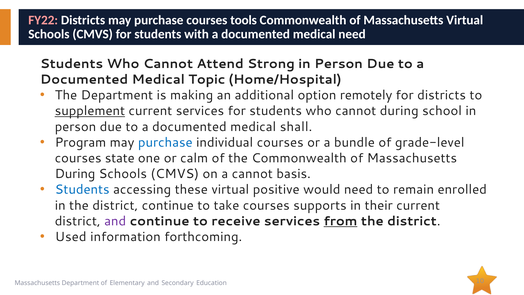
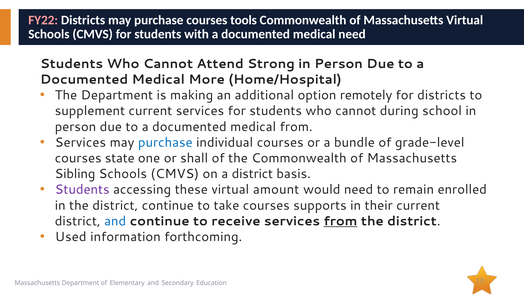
Topic: Topic -> More (207, 79)
supplement underline: present -> none (90, 111)
medical shall: shall -> from (296, 127)
Program: Program -> Services (80, 142)
calm: calm -> shall (194, 158)
During: During -> Sibling (75, 174)
a cannot: cannot -> district (252, 174)
Students colour: blue -> purple (82, 189)
positive: positive -> amount (276, 189)
and colour: purple -> blue (115, 221)
